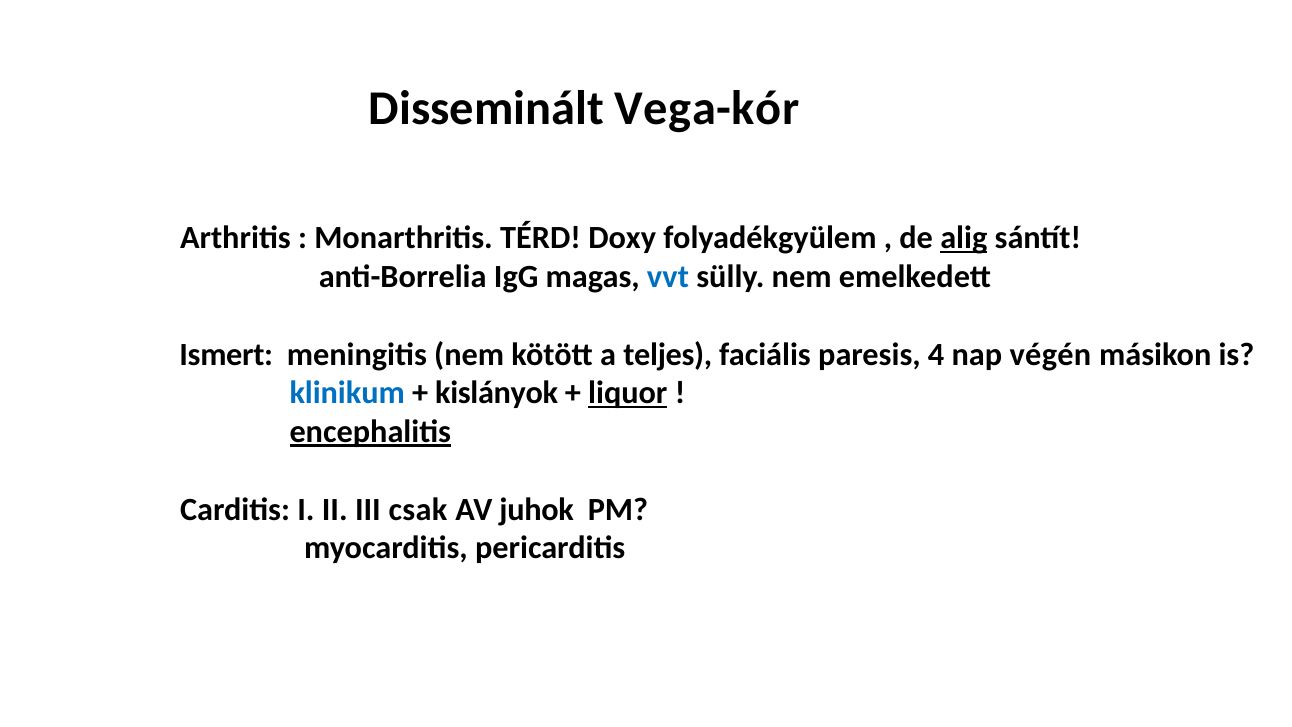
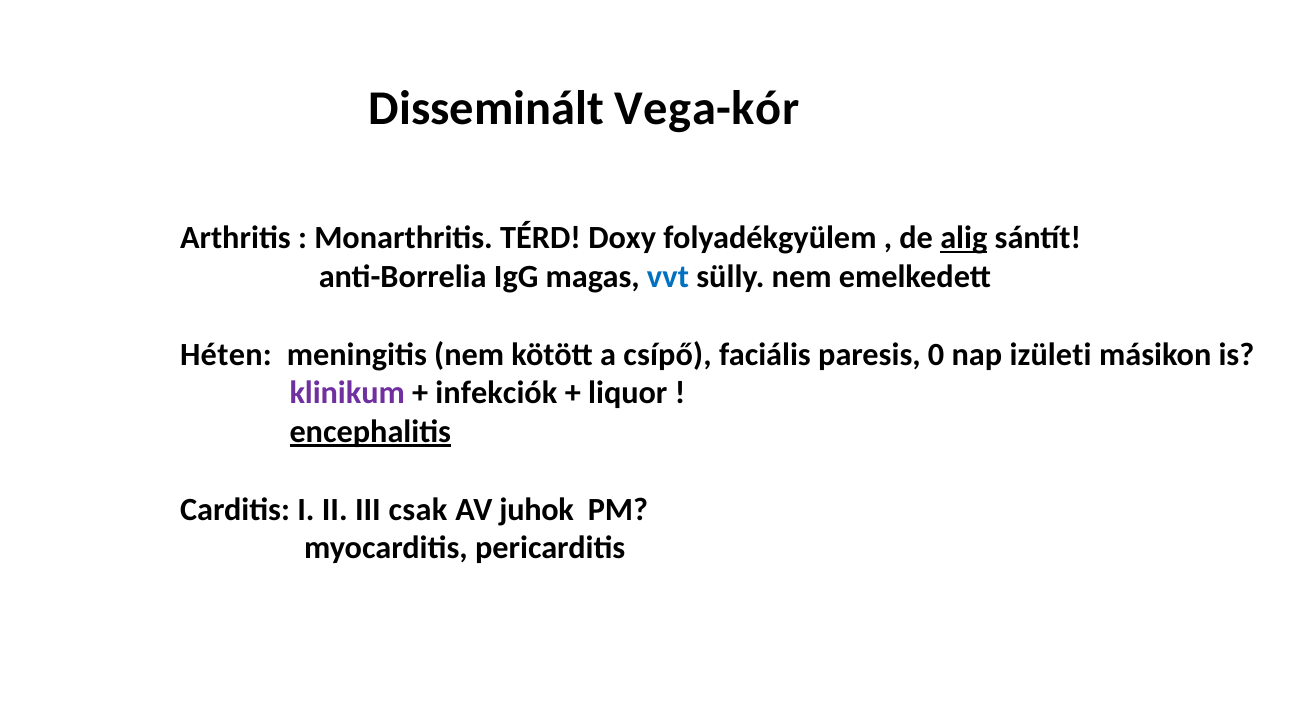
Ismert: Ismert -> Héten (226, 354)
teljes: teljes -> csípő (668, 354)
4: 4 -> 0 (936, 354)
végén: végén -> izületi (1051, 354)
klinikum colour: blue -> purple (347, 393)
kislányok: kislányok -> infekciók (496, 393)
liquor underline: present -> none (628, 393)
